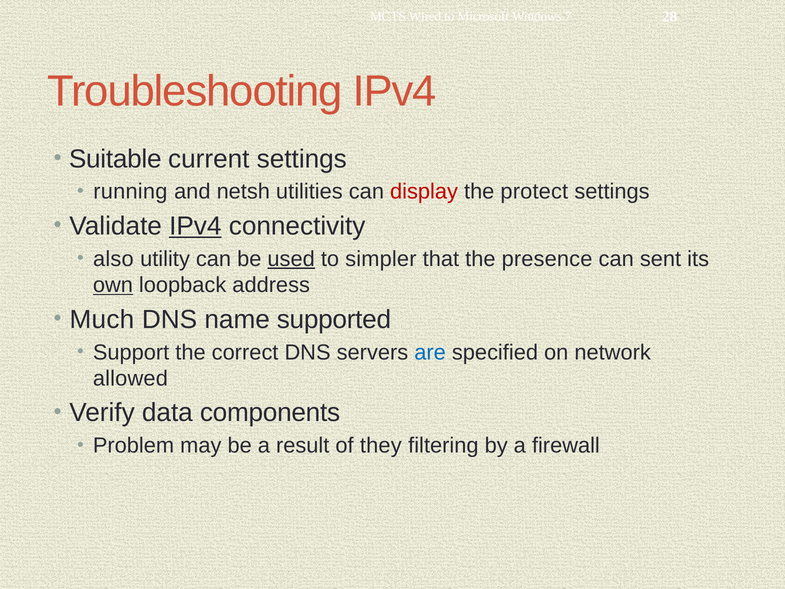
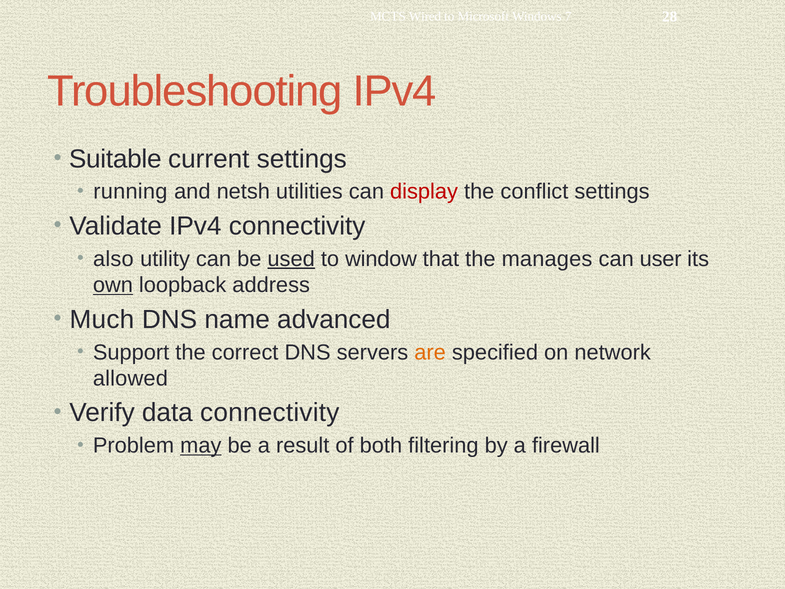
protect: protect -> conflict (534, 192)
IPv4 underline: present -> none (195, 226)
simpler: simpler -> window (381, 259)
presence: presence -> manages (547, 259)
sent: sent -> user (661, 259)
supported: supported -> advanced (334, 319)
are colour: blue -> orange (430, 352)
data components: components -> connectivity (270, 413)
may underline: none -> present (201, 446)
they: they -> both (381, 446)
